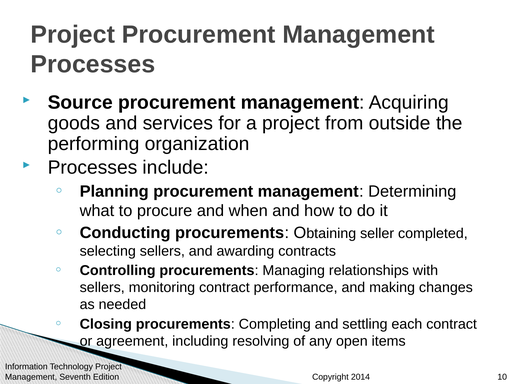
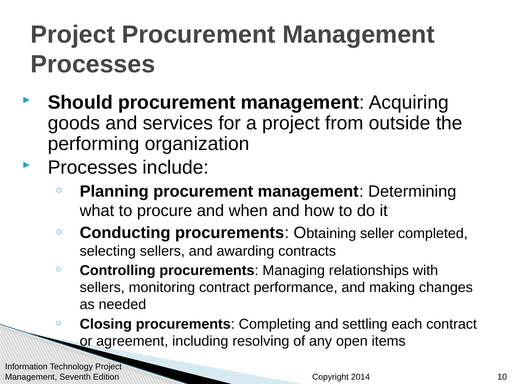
Source: Source -> Should (80, 102)
